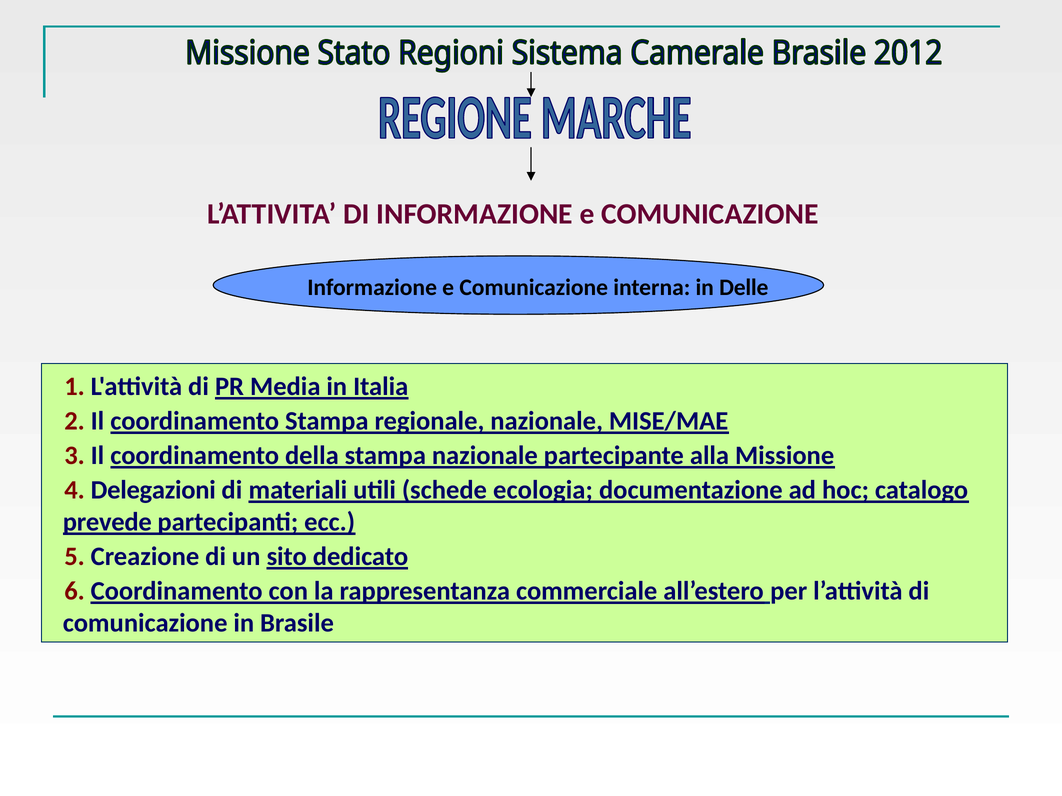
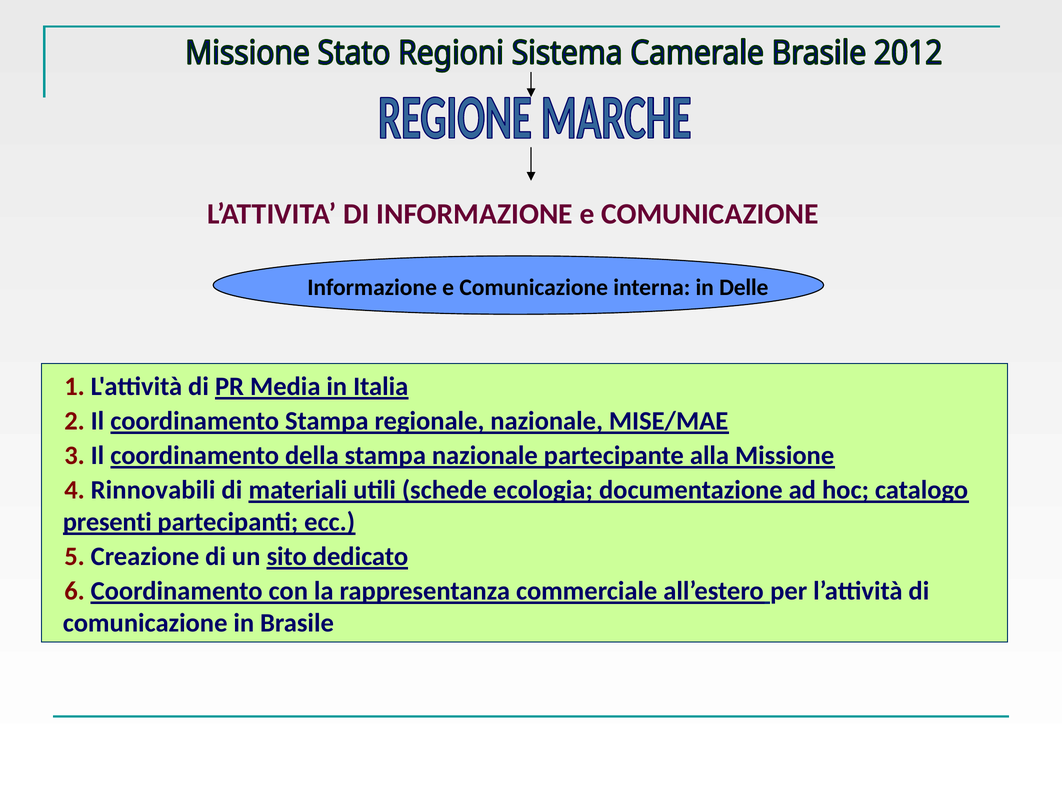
Delegazioni: Delegazioni -> Rinnovabili (153, 491)
prevede: prevede -> presenti (107, 522)
